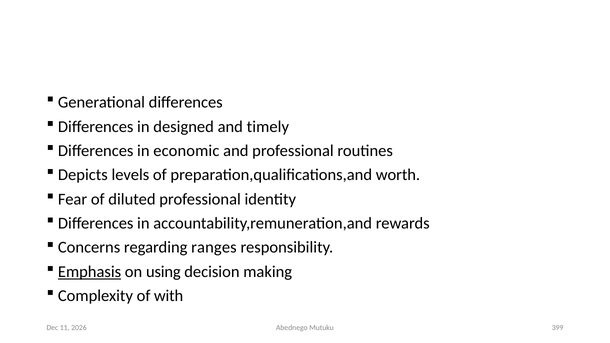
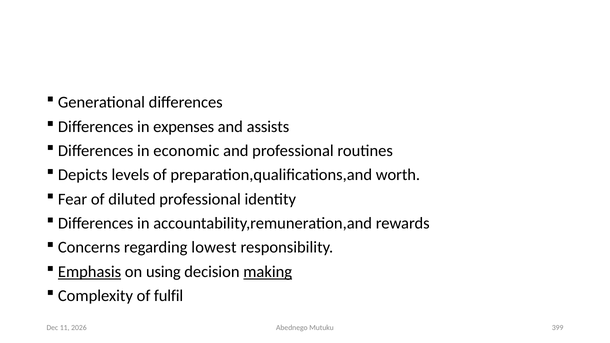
designed: designed -> expenses (184, 127)
timely: timely -> assists (268, 127)
ranges: ranges -> lowest (214, 248)
making underline: none -> present (268, 272)
with: with -> fulfil (169, 296)
